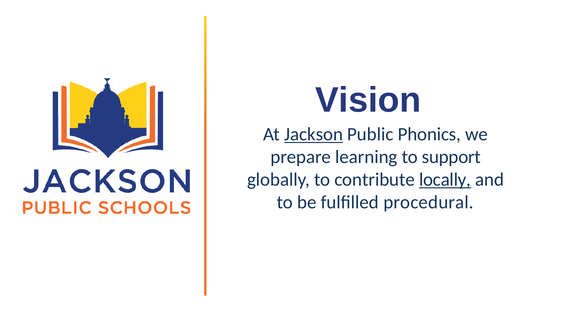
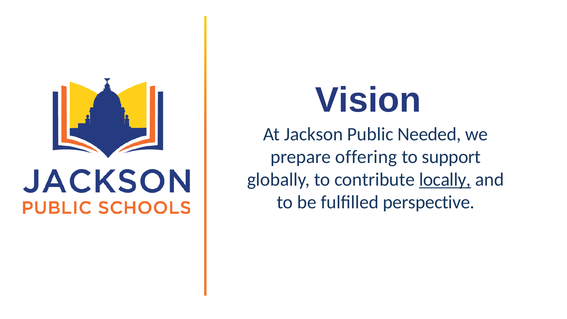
Jackson underline: present -> none (314, 134)
Phonics: Phonics -> Needed (429, 134)
learning: learning -> offering (366, 157)
procedural: procedural -> perspective (429, 202)
